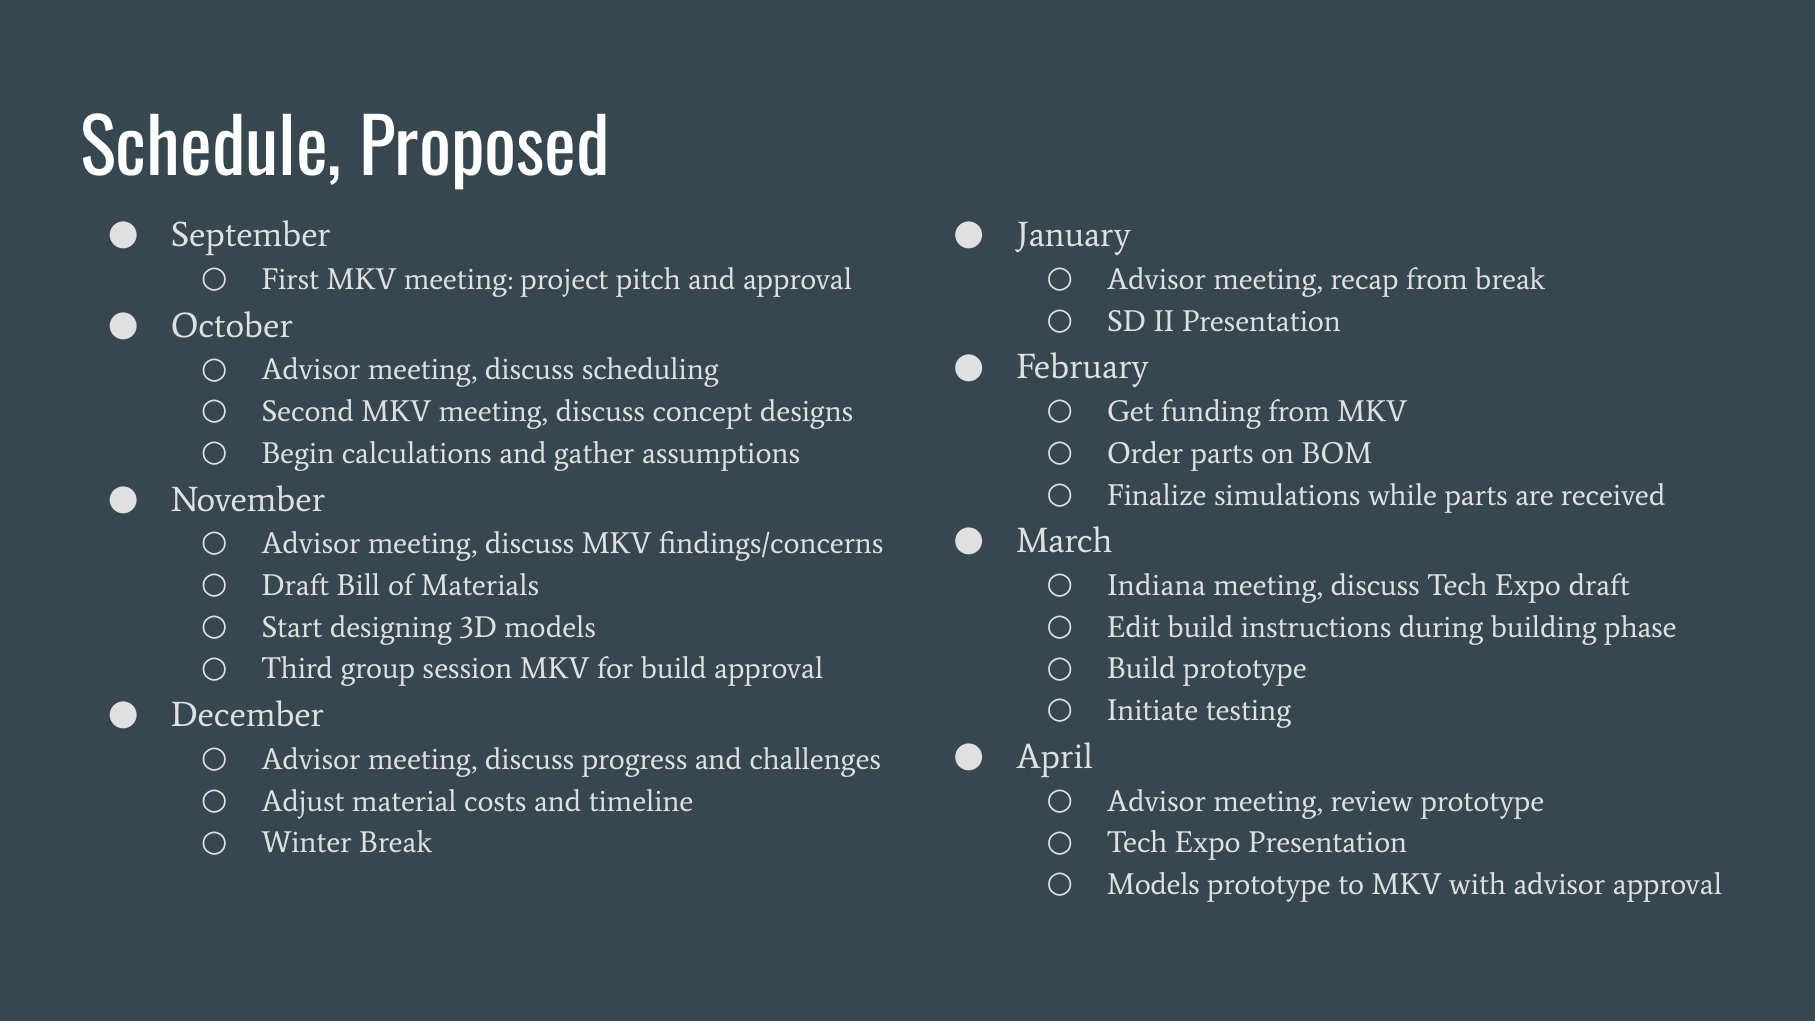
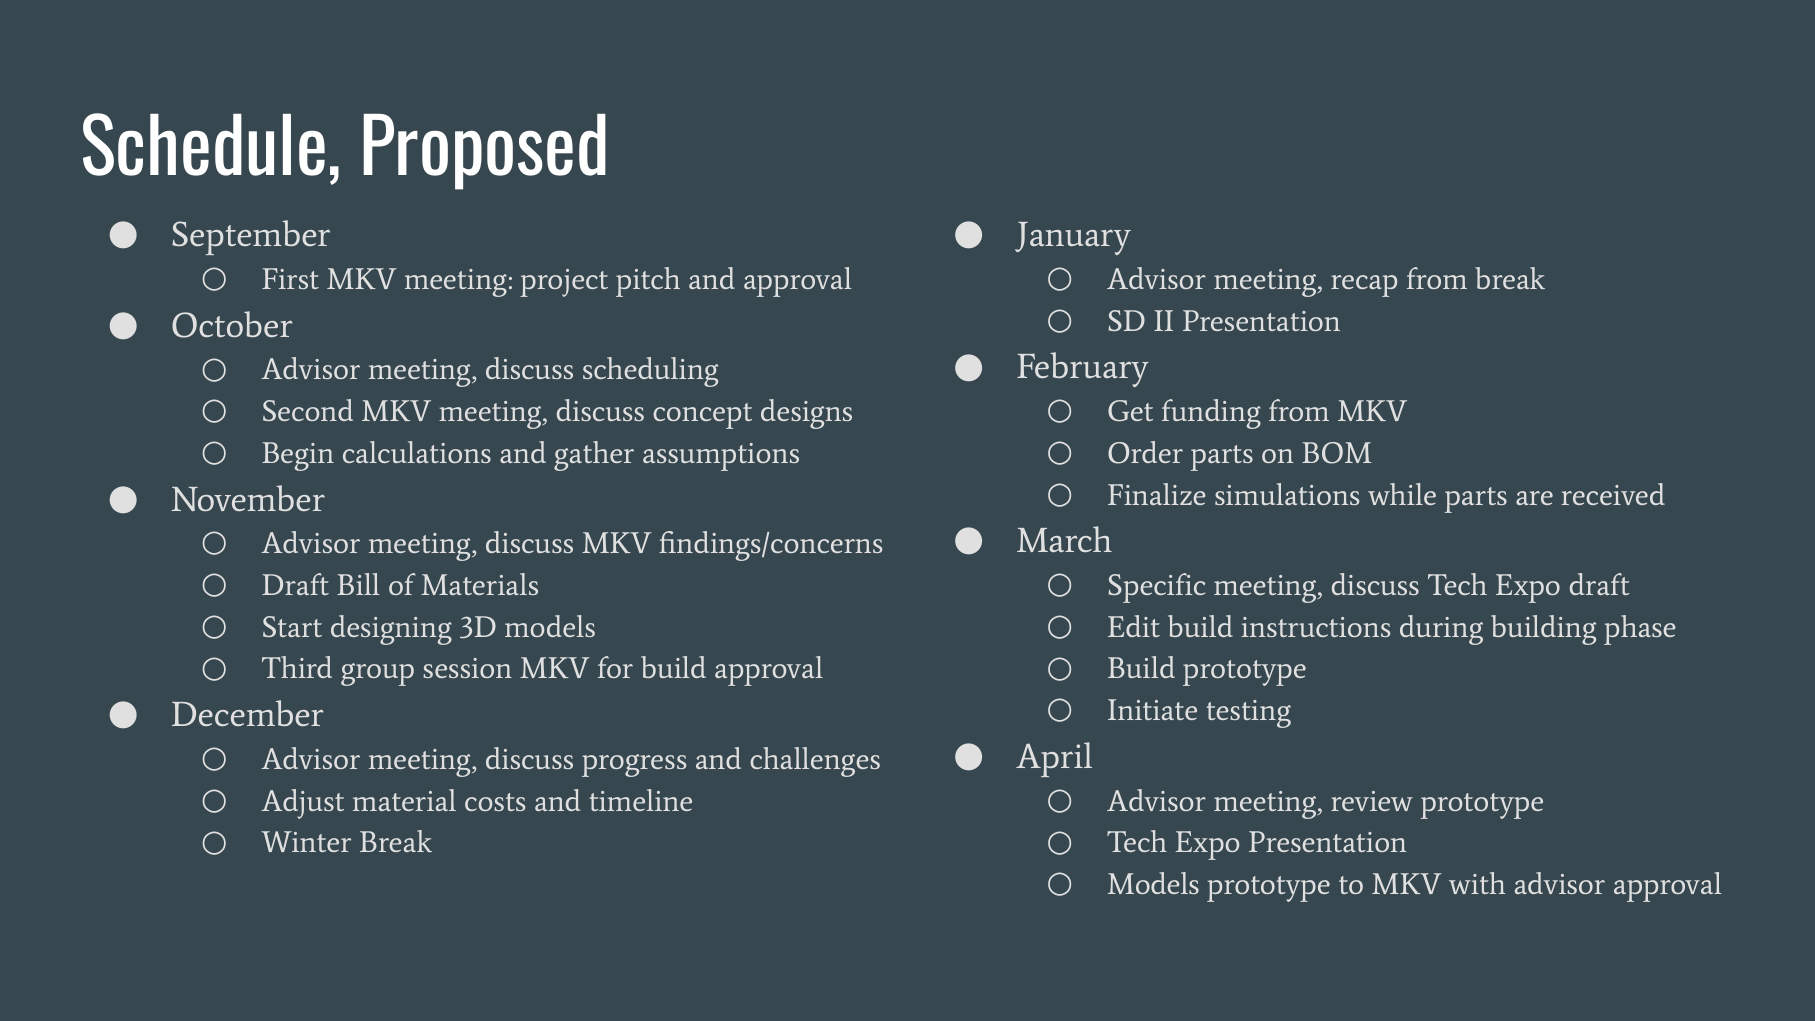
Indiana: Indiana -> Specific (1157, 585)
